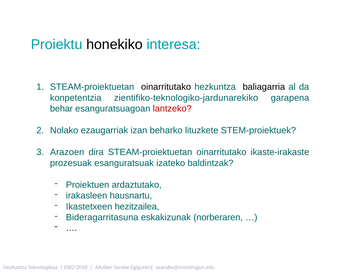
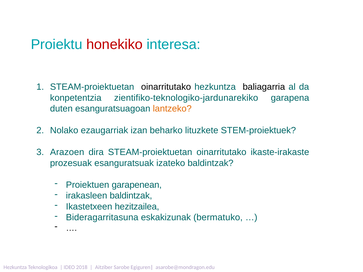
honekiko colour: black -> red (115, 44)
behar: behar -> duten (61, 109)
lantzeko colour: red -> orange (172, 109)
ardaztutako: ardaztutako -> garapenean (137, 185)
irakasleen hausnartu: hausnartu -> baldintzak (131, 196)
norberaren: norberaren -> bermatuko (218, 218)
